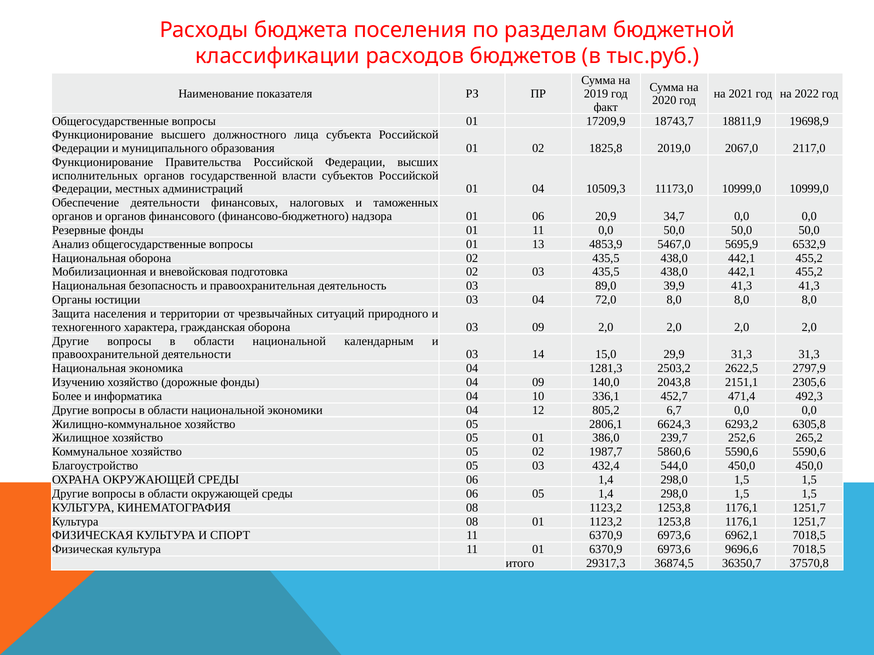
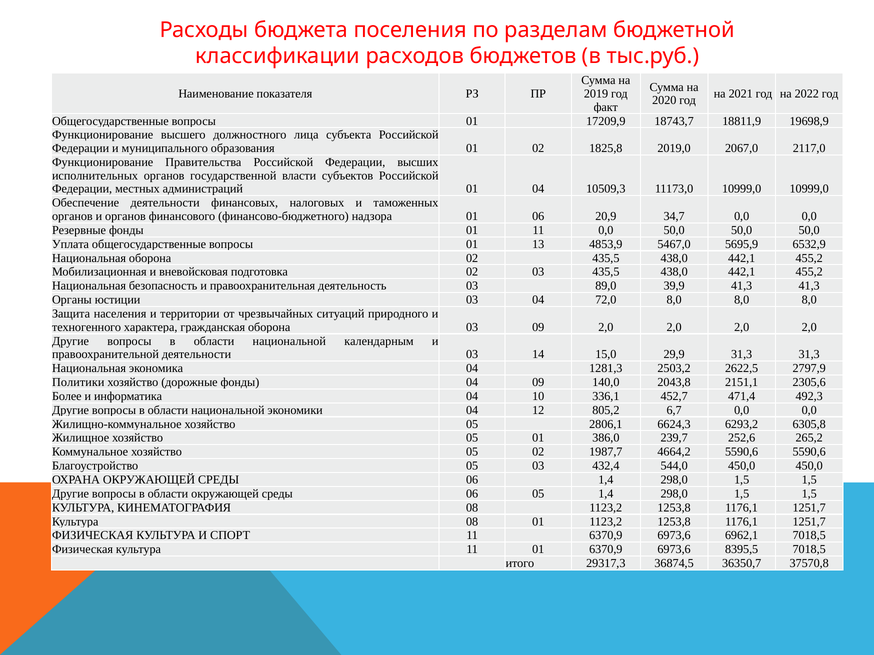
Анализ: Анализ -> Уплата (71, 244)
Изучению: Изучению -> Политики (78, 383)
5860,6: 5860,6 -> 4664,2 (674, 452)
9696,6: 9696,6 -> 8395,5 (742, 550)
